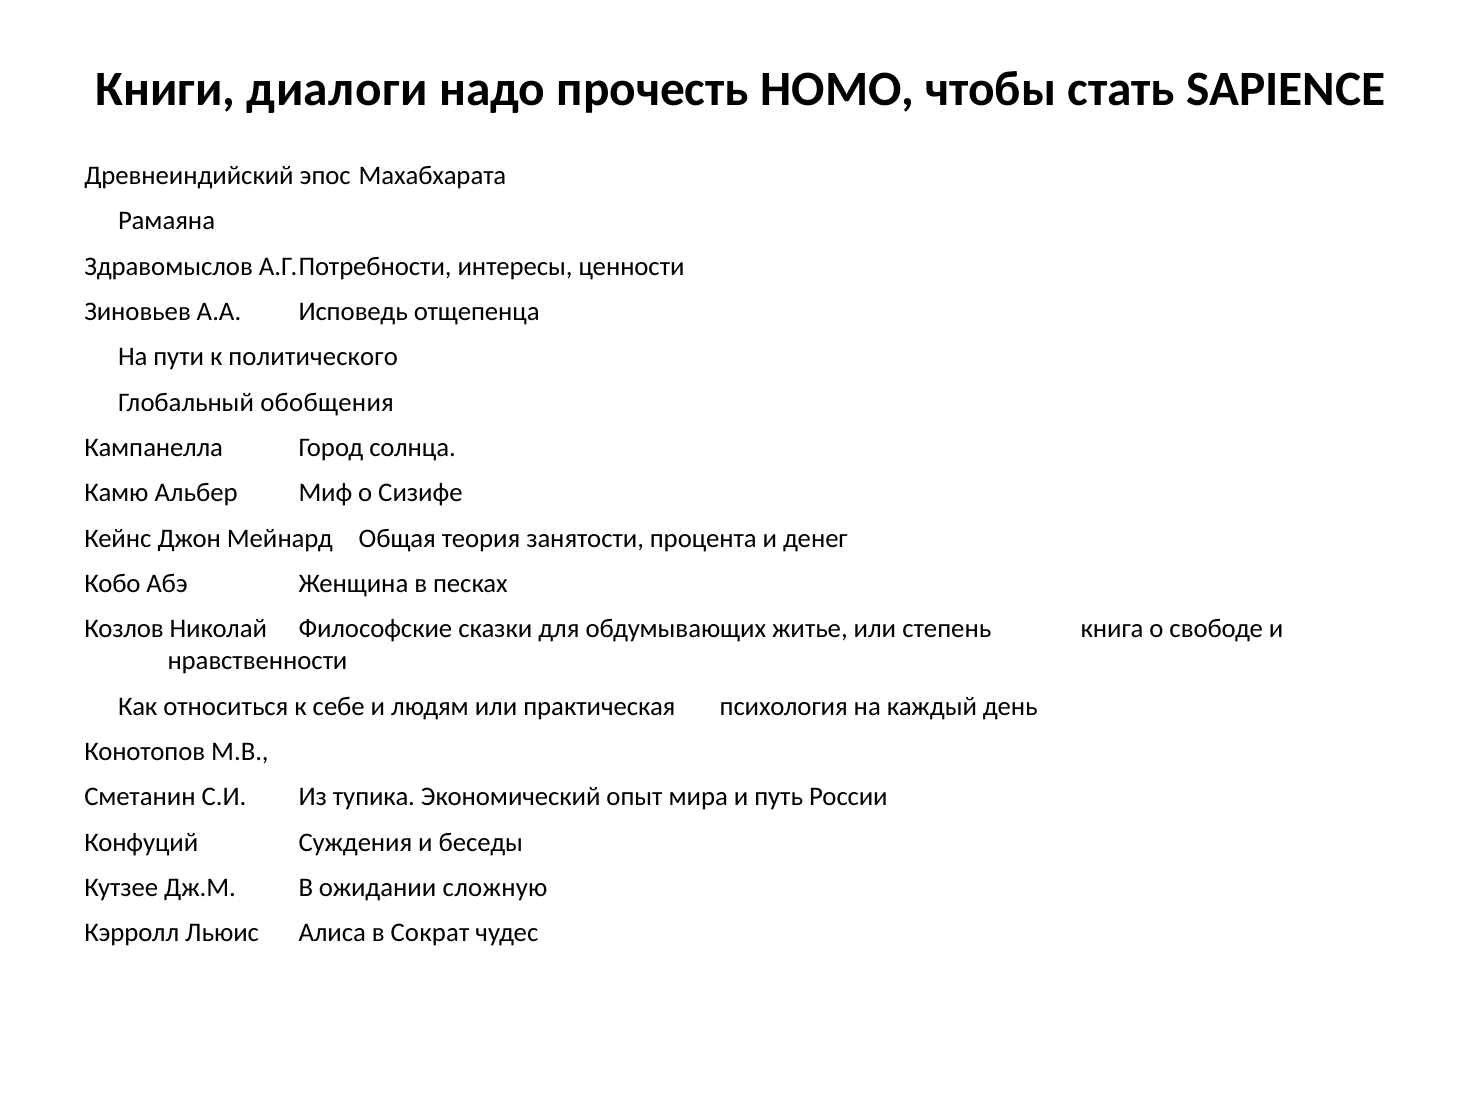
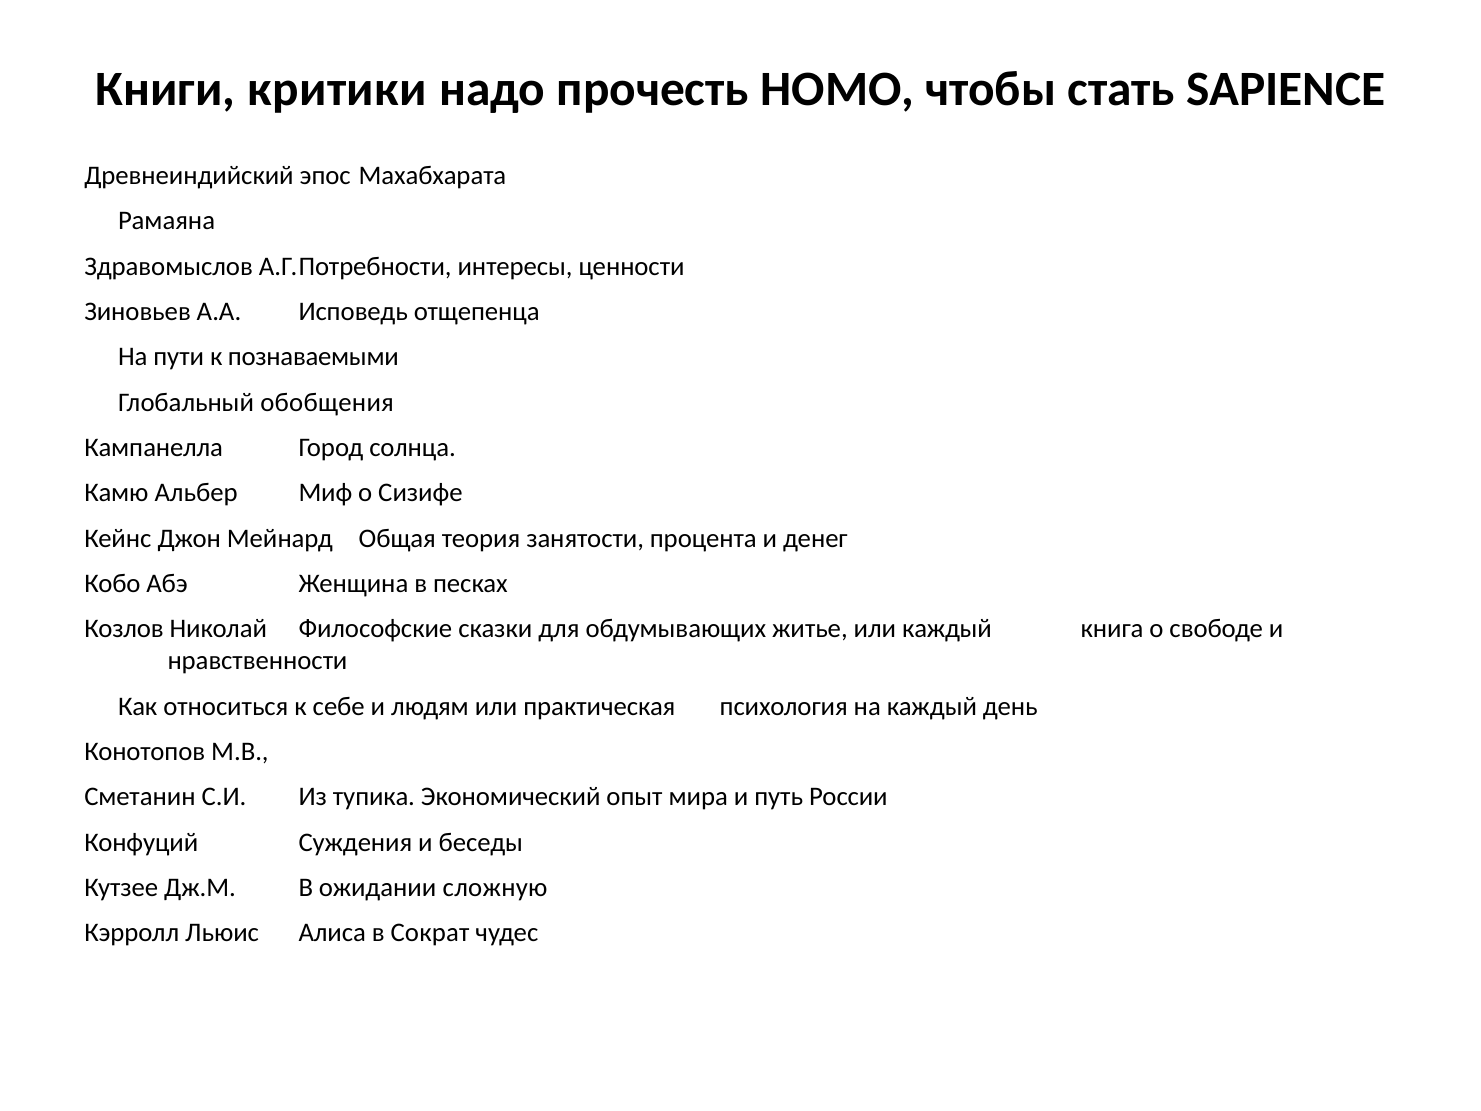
диалоги: диалоги -> критики (337, 89)
политического: политического -> познаваемыми (313, 357)
или степень: степень -> каждый (947, 629)
